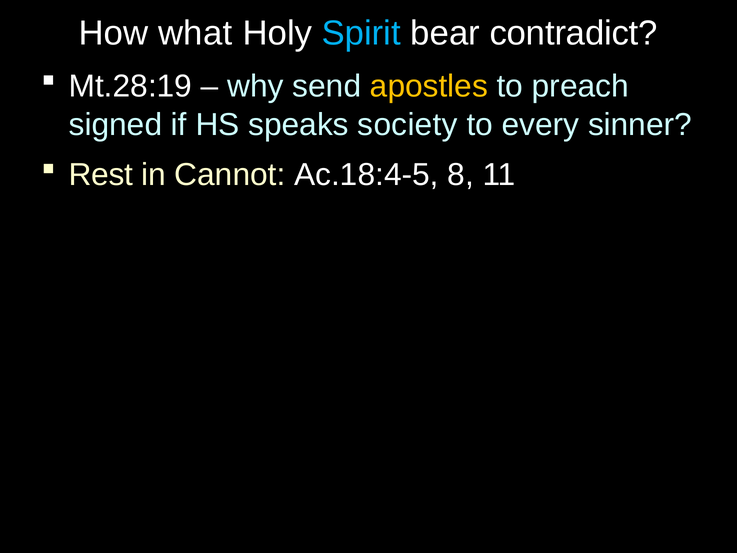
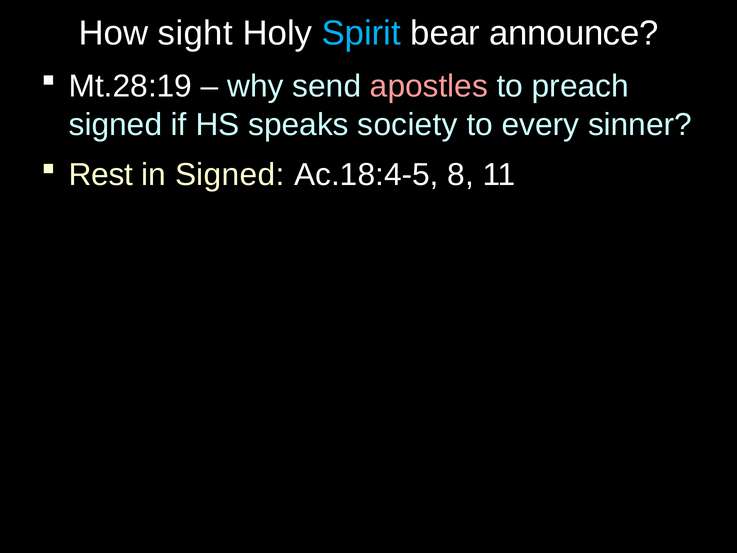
what: what -> sight (195, 33)
contradict: contradict -> announce (574, 33)
apostles colour: yellow -> pink (429, 86)
in Cannot: Cannot -> Signed (230, 175)
